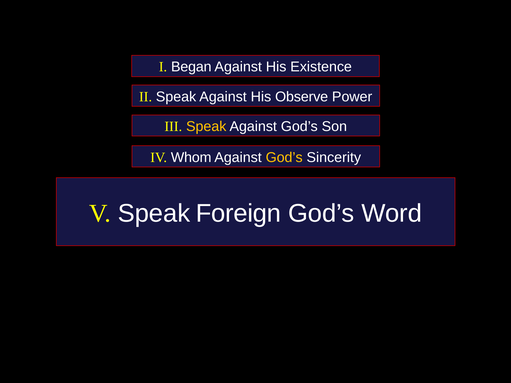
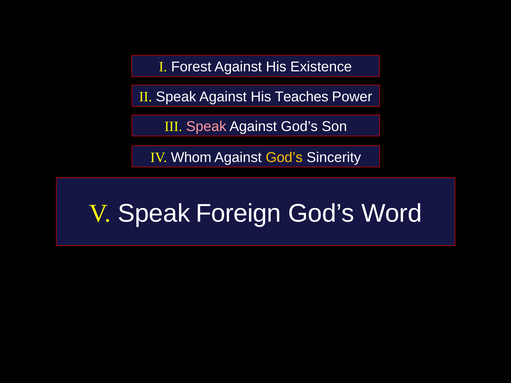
Began: Began -> Forest (191, 67)
Observe: Observe -> Teaches (302, 97)
Speak colour: yellow -> pink (206, 127)
